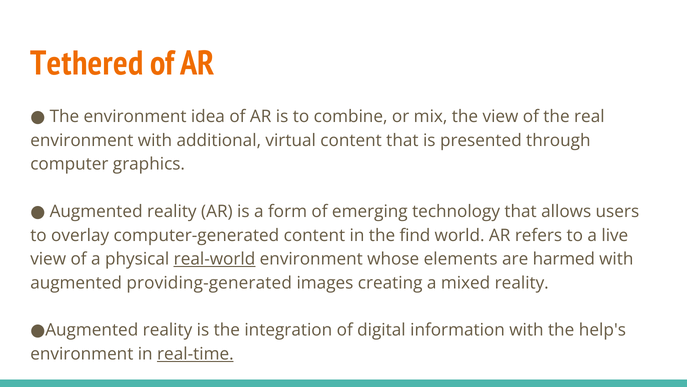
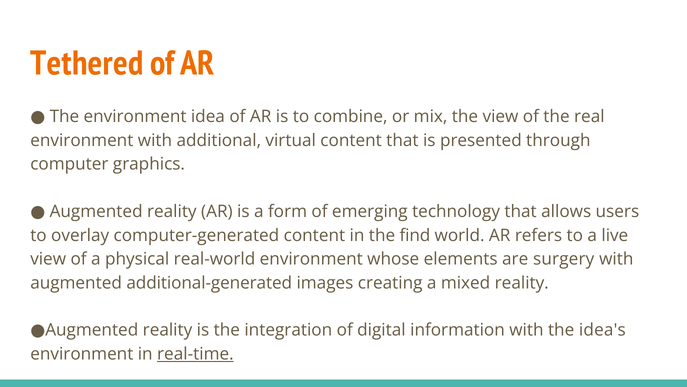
real-world underline: present -> none (215, 259)
harmed: harmed -> surgery (564, 259)
providing-generated: providing-generated -> additional-generated (209, 282)
help's: help's -> idea's (602, 330)
